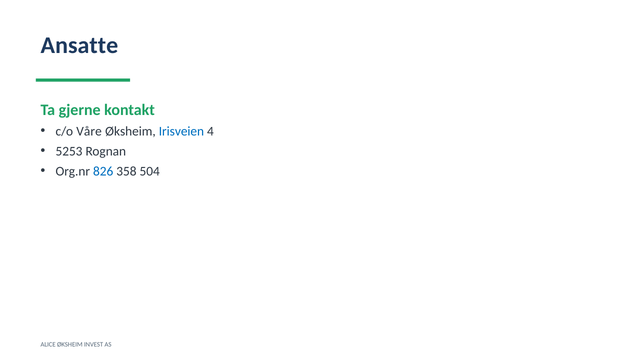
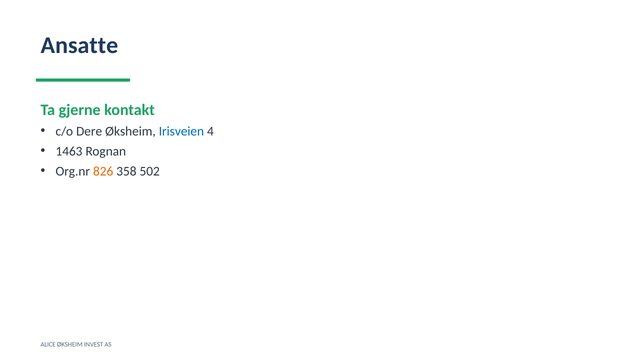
Våre: Våre -> Dere (89, 131)
5253: 5253 -> 1463 (69, 151)
826 colour: blue -> orange (103, 171)
504: 504 -> 502 (150, 171)
